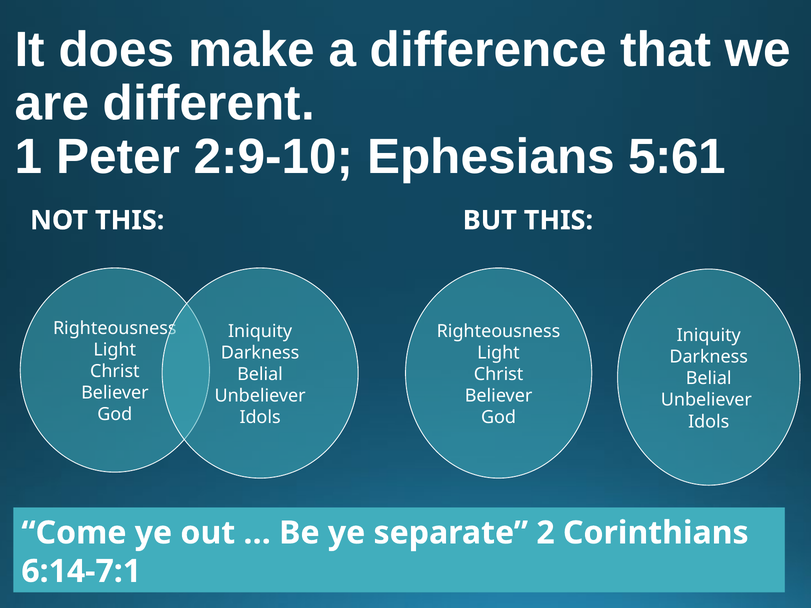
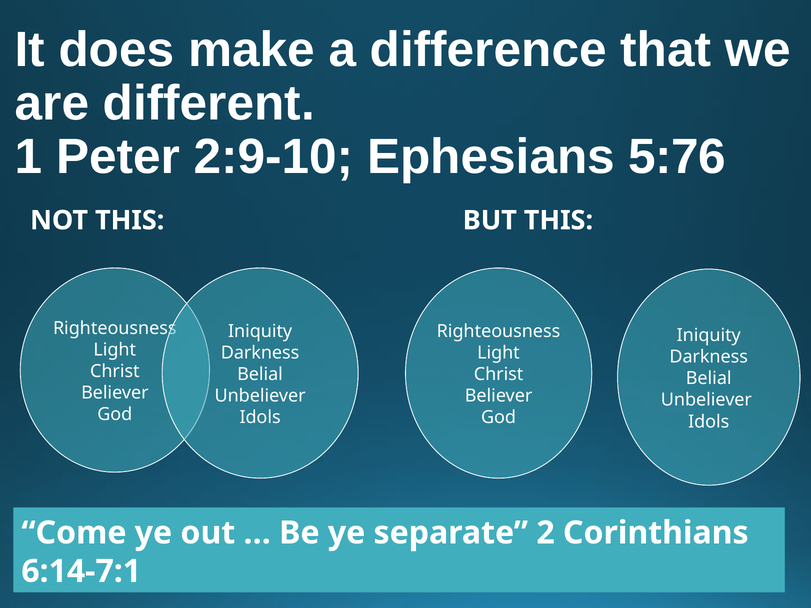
5:61: 5:61 -> 5:76 (677, 157)
